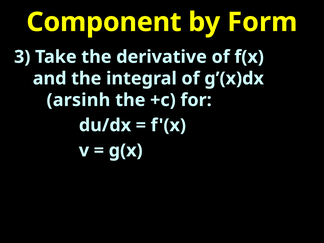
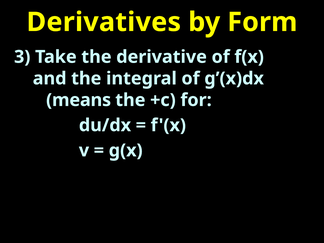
Component: Component -> Derivatives (104, 22)
arsinh: arsinh -> means (79, 100)
